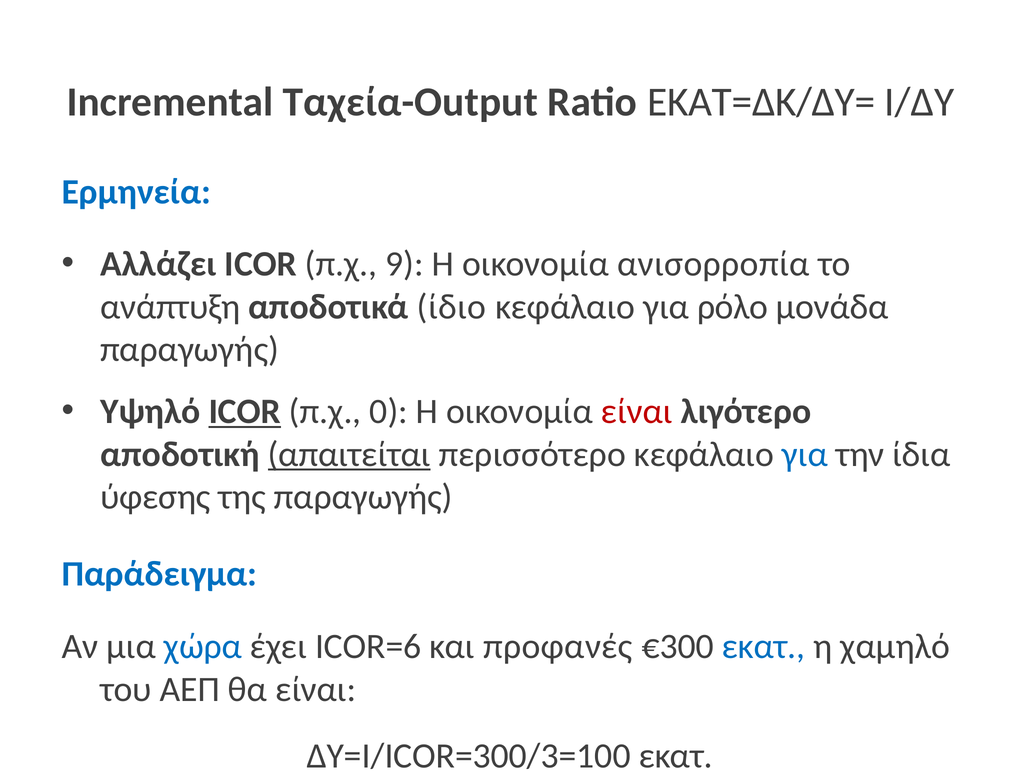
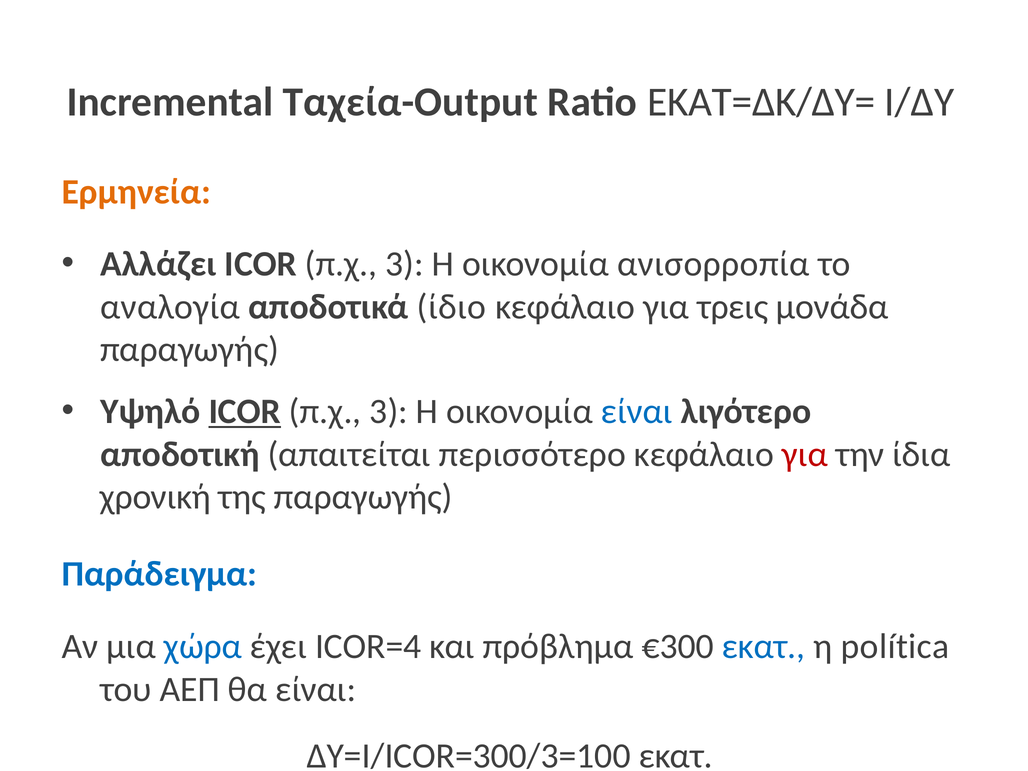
Ερμηνεία colour: blue -> orange (136, 192)
9: 9 -> 3 (405, 264)
ανάπτυξη: ανάπτυξη -> αναλογία (170, 307)
ρόλο: ρόλο -> τρεις (733, 307)
0: 0 -> 3 (389, 411)
είναι colour: red -> blue (637, 411)
απαιτείται underline: present -> none (349, 454)
για colour: blue -> red (805, 454)
ύφεσης: ύφεσης -> χρονική (155, 497)
ICOR=6: ICOR=6 -> ICOR=4 (368, 646)
προφανές: προφανές -> πρόβλημα (558, 646)
χαμηλό: χαμηλό -> política (895, 646)
